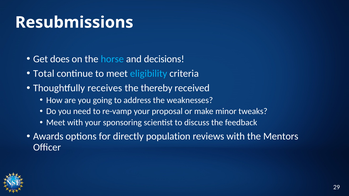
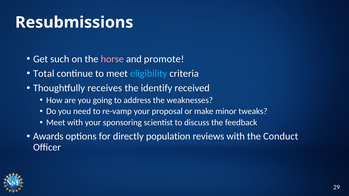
does: does -> such (60, 59)
horse colour: light blue -> pink (112, 59)
decisions: decisions -> promote (164, 59)
thereby: thereby -> identify (157, 88)
Mentors: Mentors -> Conduct (281, 137)
